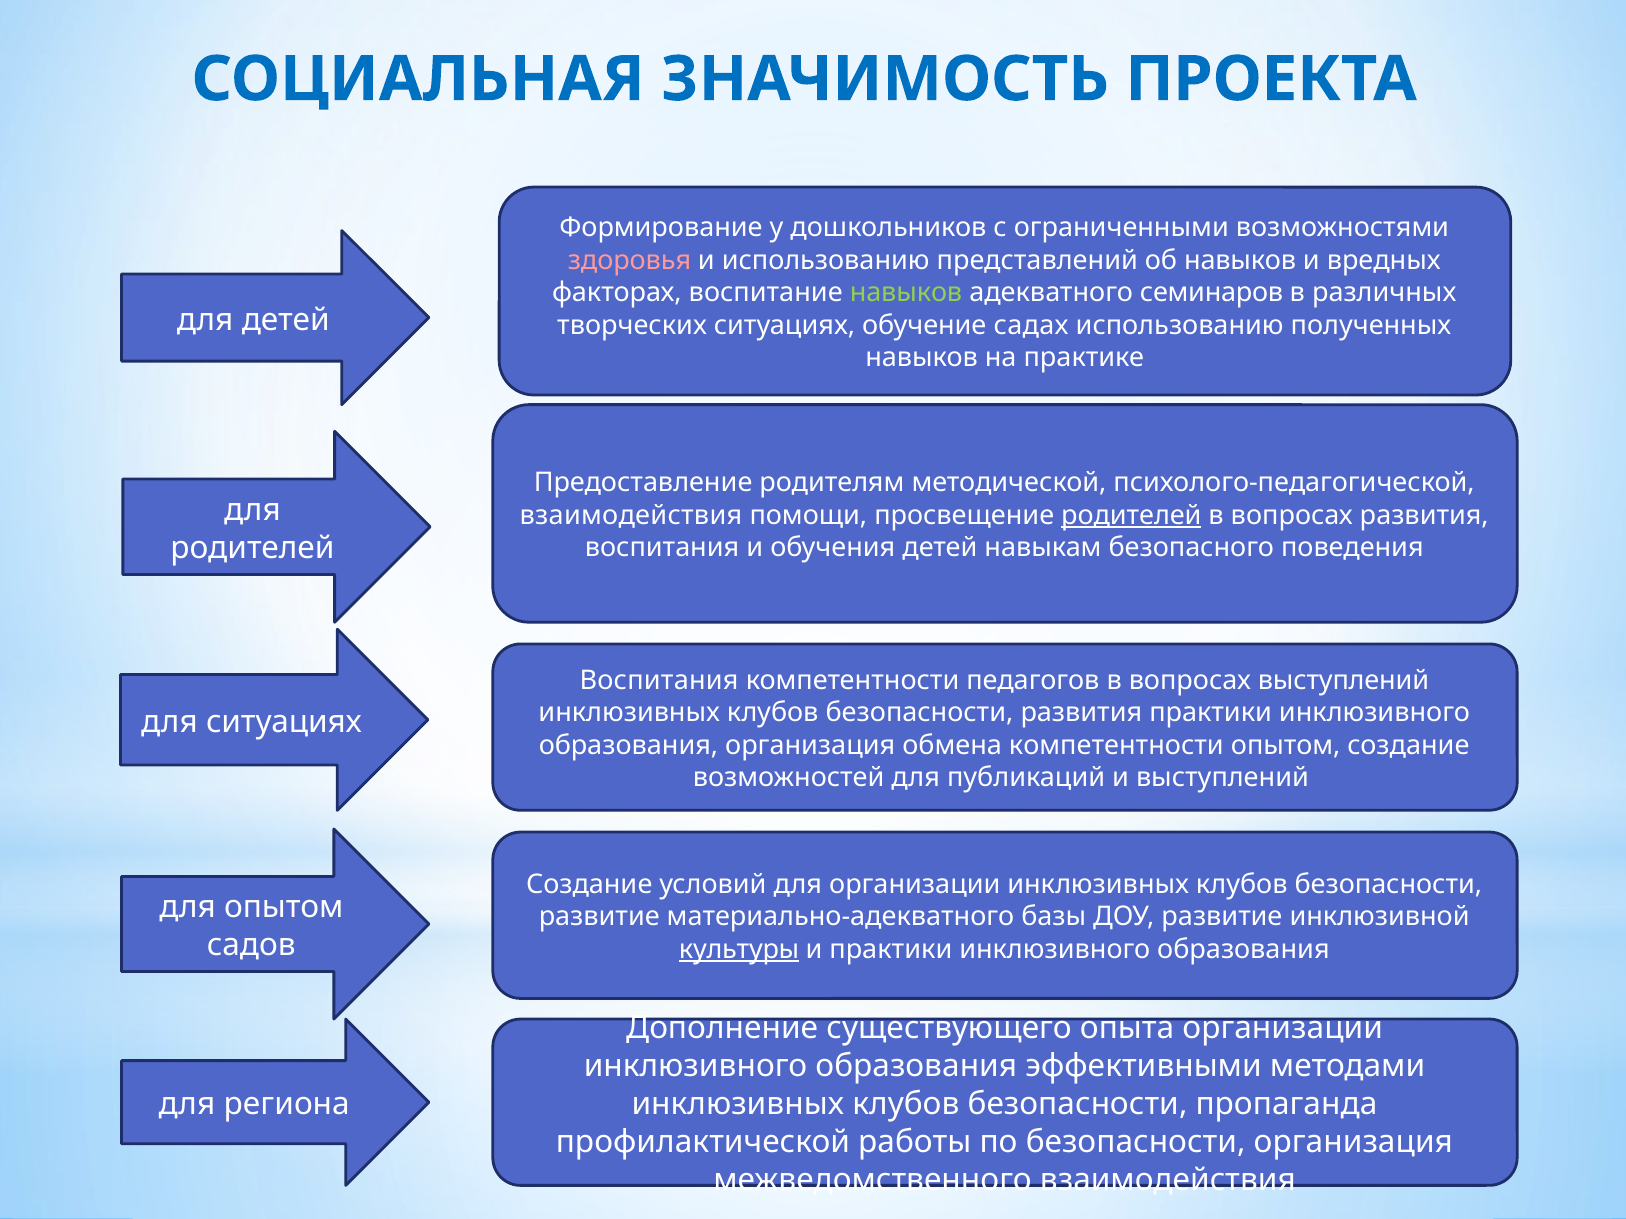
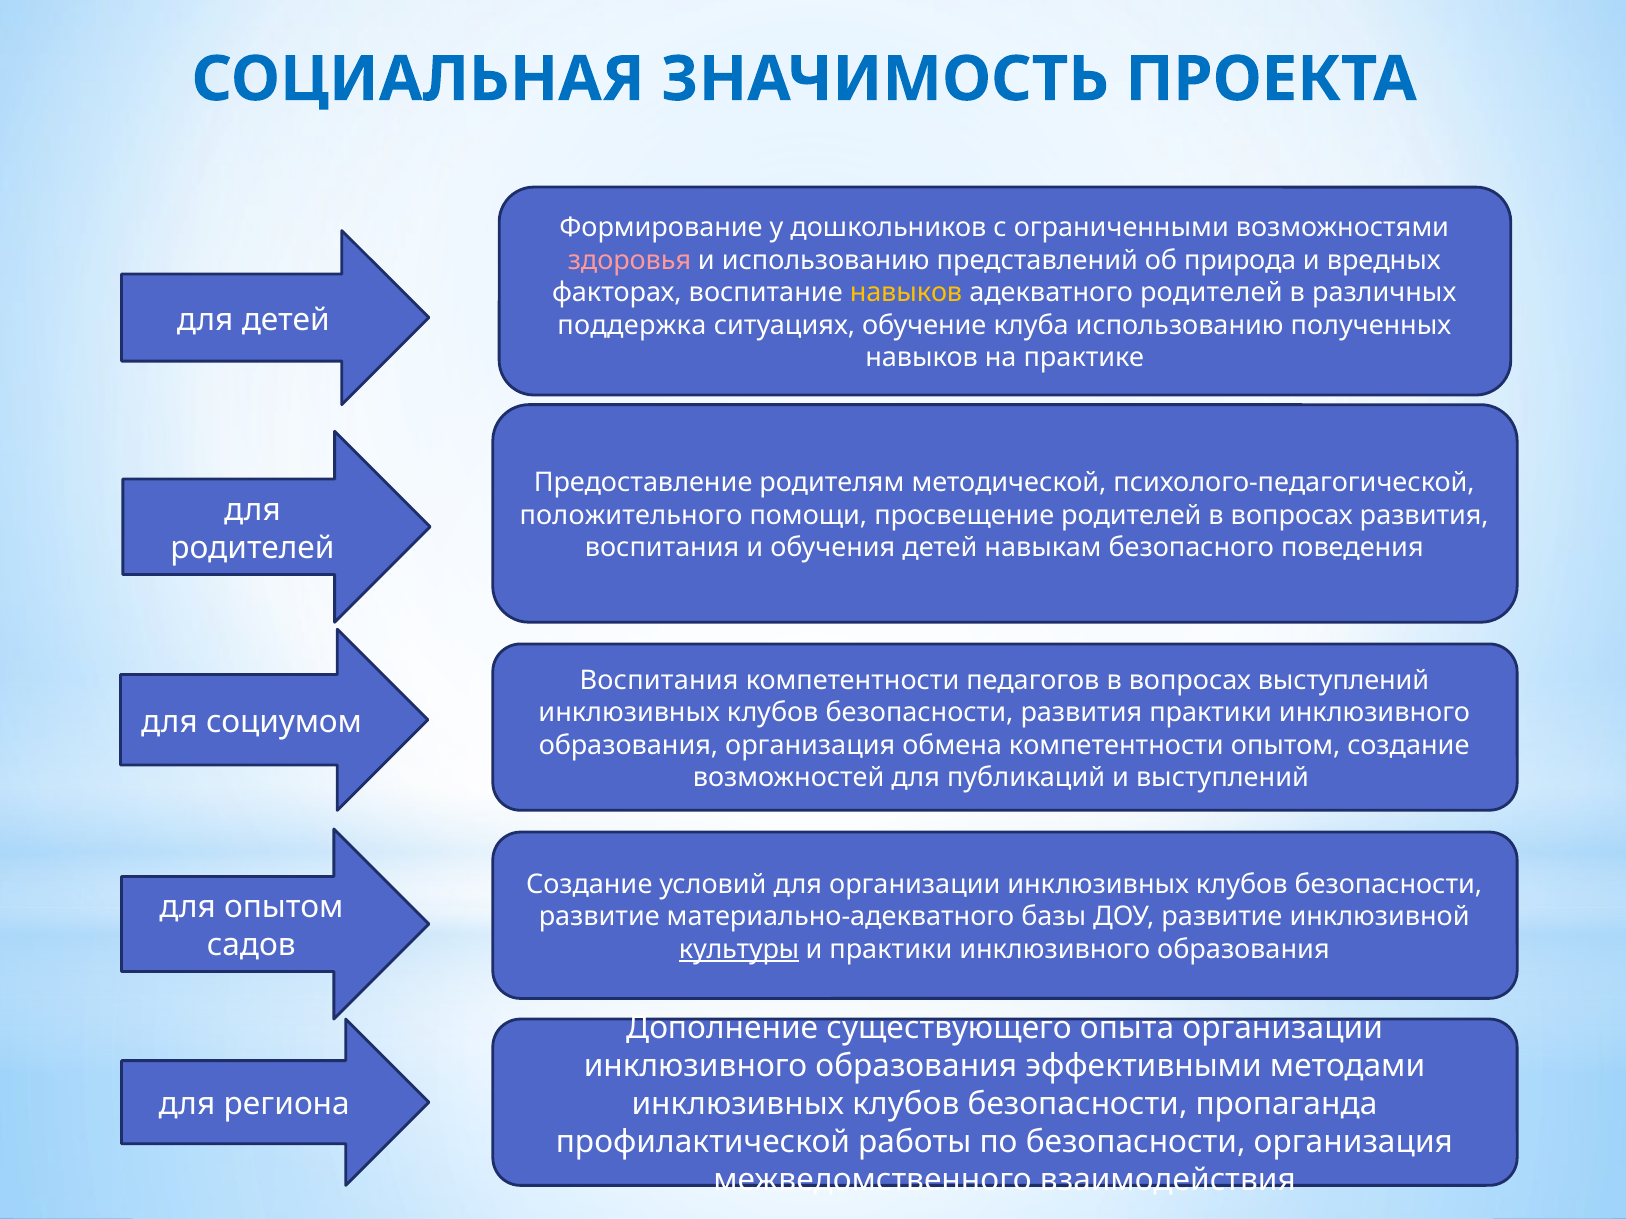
об навыков: навыков -> природа (1240, 261)
навыков colour: light green -> yellow (906, 293)
адекватного семинаров: семинаров -> родителей (1211, 293)
творческих: творческих -> поддержка (632, 326)
садах: садах -> клуба (1031, 326)
взаимодействия: взаимодействия -> положительного (631, 515)
родителей underline: present -> none (1131, 515)
для ситуациях: ситуациях -> социумом (284, 722)
